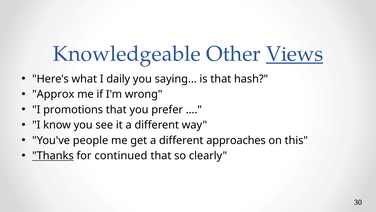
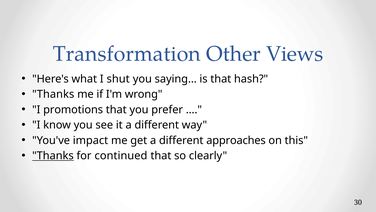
Knowledgeable: Knowledgeable -> Transformation (127, 54)
Views underline: present -> none (295, 54)
daily: daily -> shut (118, 79)
Approx: Approx -> Thanks (53, 94)
people: people -> impact (91, 140)
